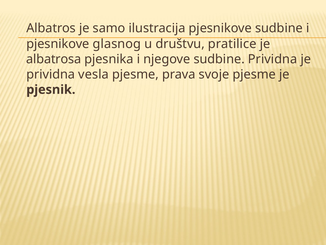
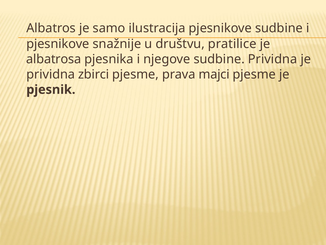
glasnog: glasnog -> snažnije (117, 44)
vesla: vesla -> zbirci (94, 74)
svoje: svoje -> majci (214, 74)
